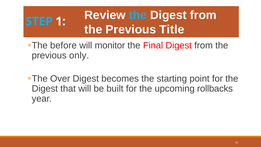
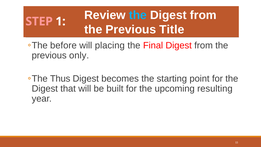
STEP colour: light blue -> pink (39, 21)
monitor: monitor -> placing (110, 45)
Over: Over -> Thus (60, 79)
rollbacks: rollbacks -> resulting (215, 89)
